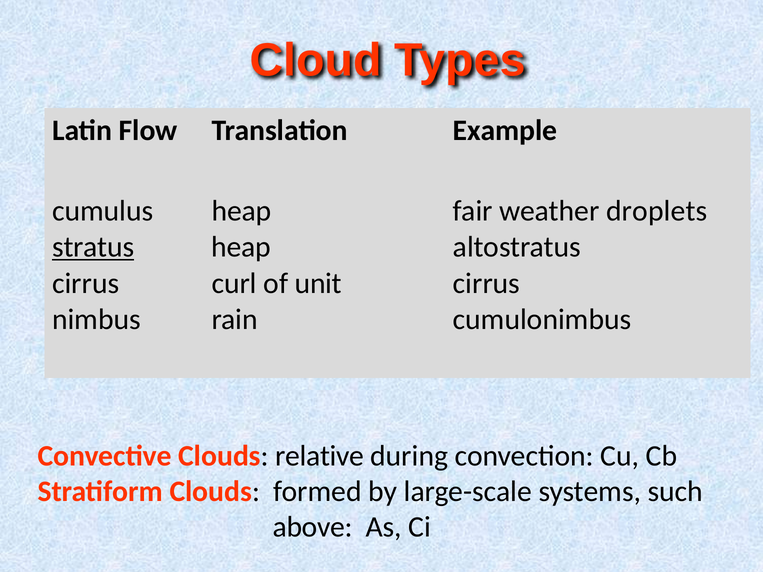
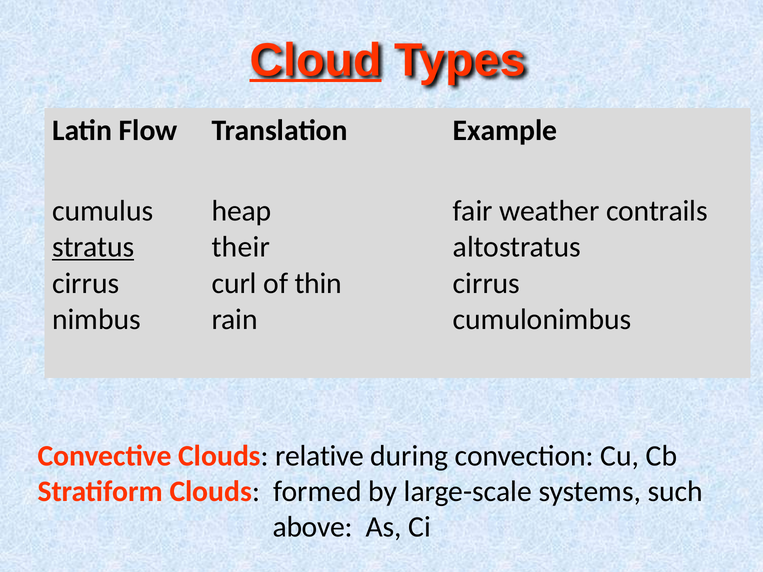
Cloud underline: none -> present (316, 60)
droplets: droplets -> contrails (657, 211)
heap: heap -> their (241, 247)
unit: unit -> thin (318, 283)
